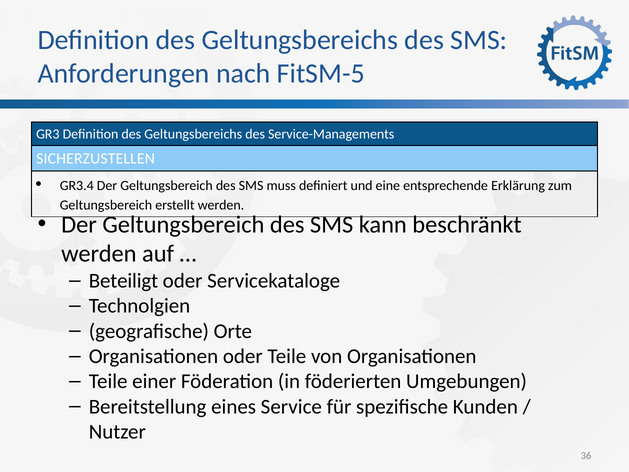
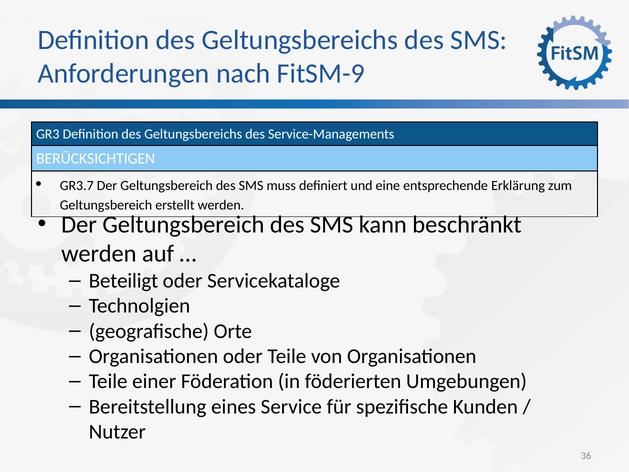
FitSM-5: FitSM-5 -> FitSM-9 (321, 74)
SICHERZUSTELLEN: SICHERZUSTELLEN -> BERÜCKSICHTIGEN (96, 158)
GR3.4: GR3.4 -> GR3.7 (77, 185)
